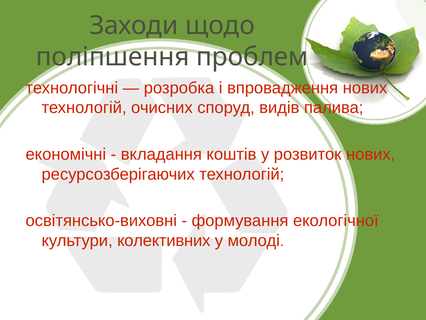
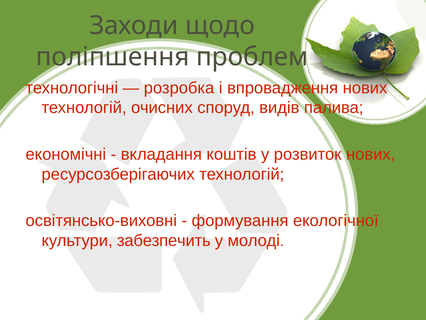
колективних: колективних -> забезпечить (164, 240)
